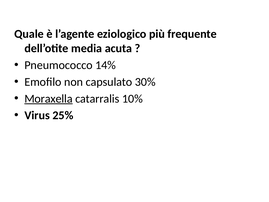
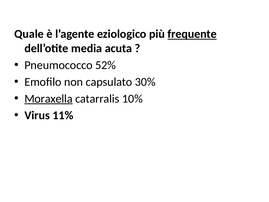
frequente underline: none -> present (192, 34)
14%: 14% -> 52% (106, 65)
25%: 25% -> 11% (63, 115)
